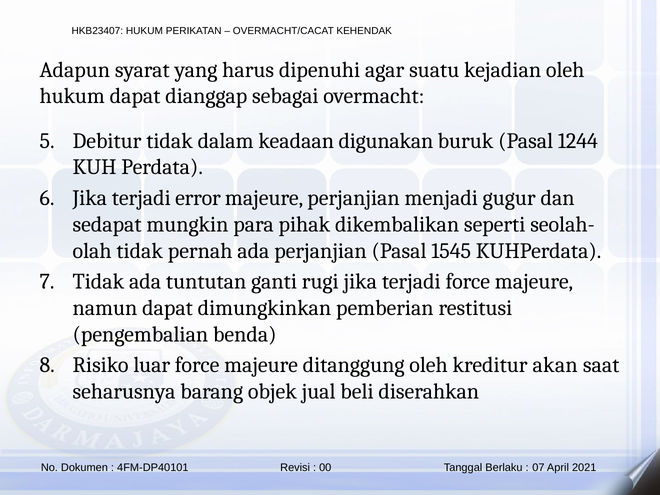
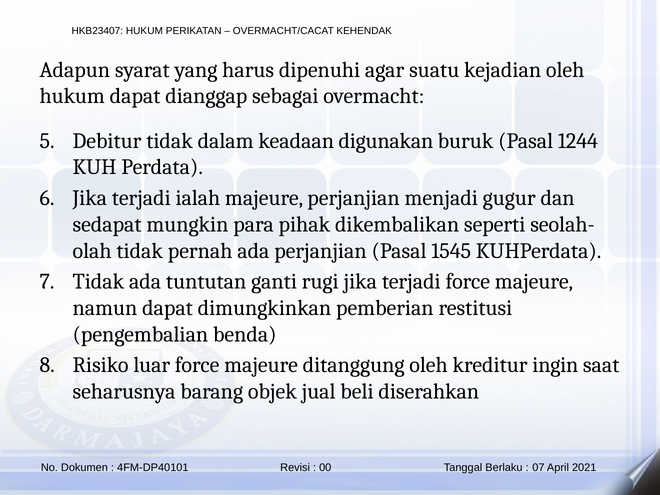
error: error -> ialah (198, 198)
akan: akan -> ingin (555, 365)
